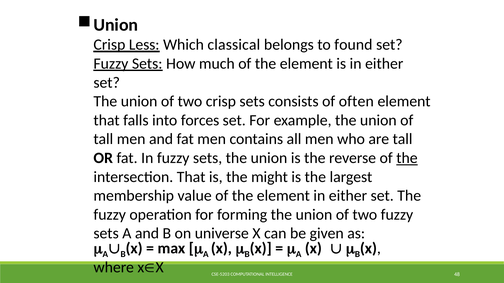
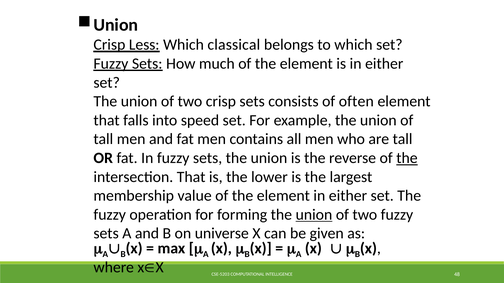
to found: found -> which (353, 45)
forces: forces -> speed (200, 120)
might: might -> lower (269, 177)
union underline: none -> present (314, 215)
